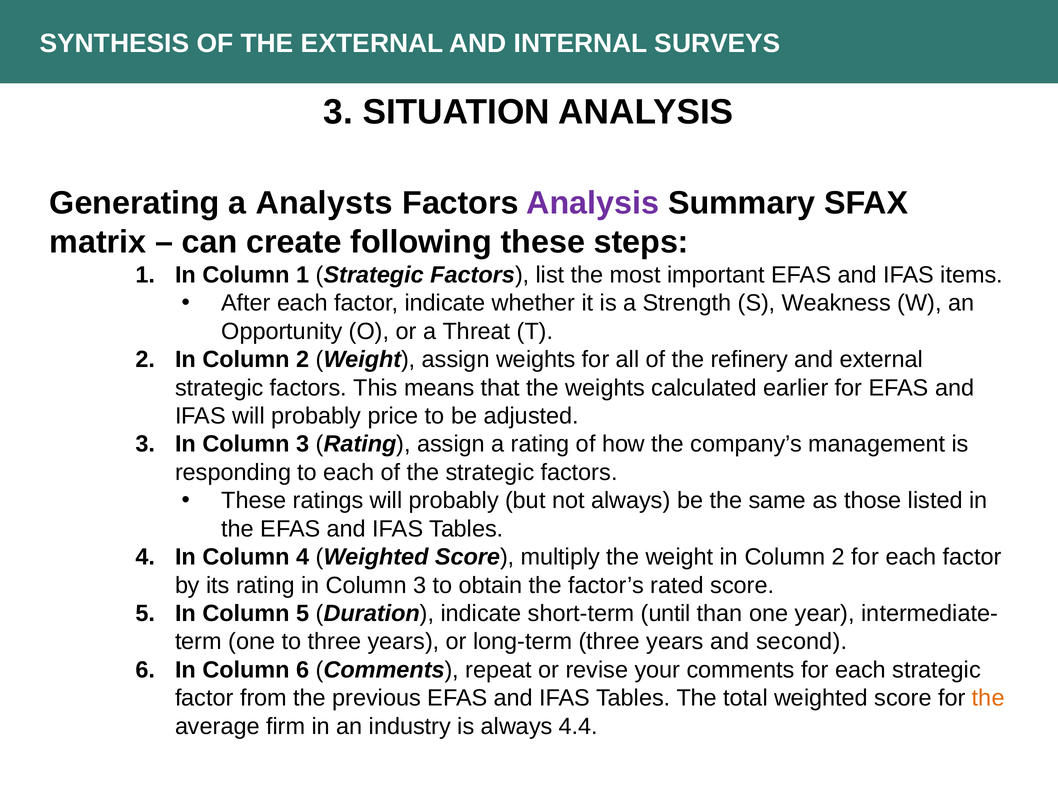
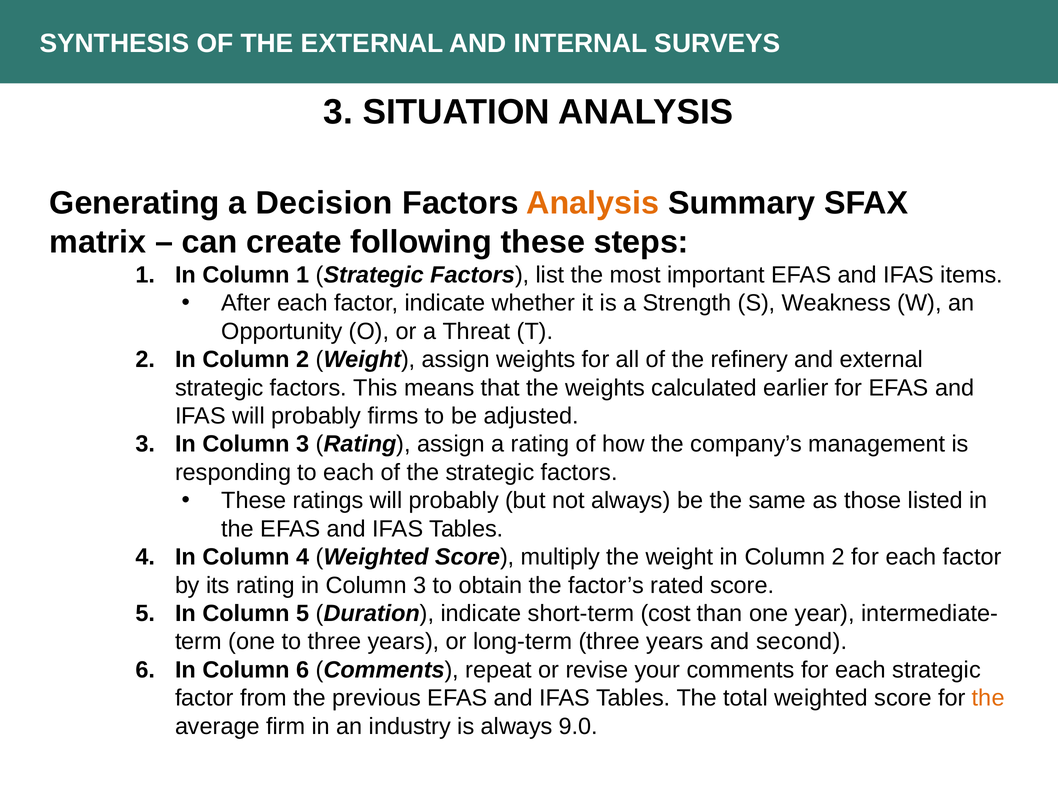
Analysts: Analysts -> Decision (324, 203)
Analysis colour: purple -> orange (593, 203)
price: price -> firms (393, 416)
until: until -> cost (666, 613)
4.4: 4.4 -> 9.0 (578, 726)
